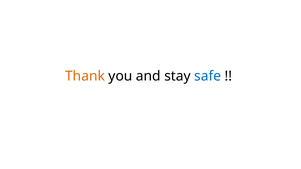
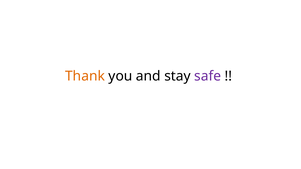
safe colour: blue -> purple (208, 76)
